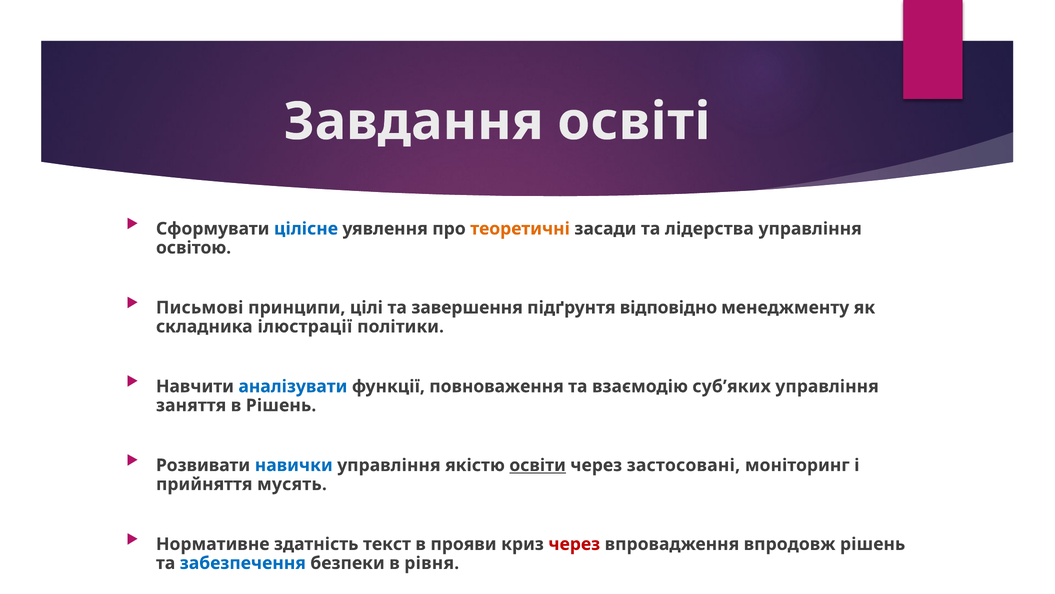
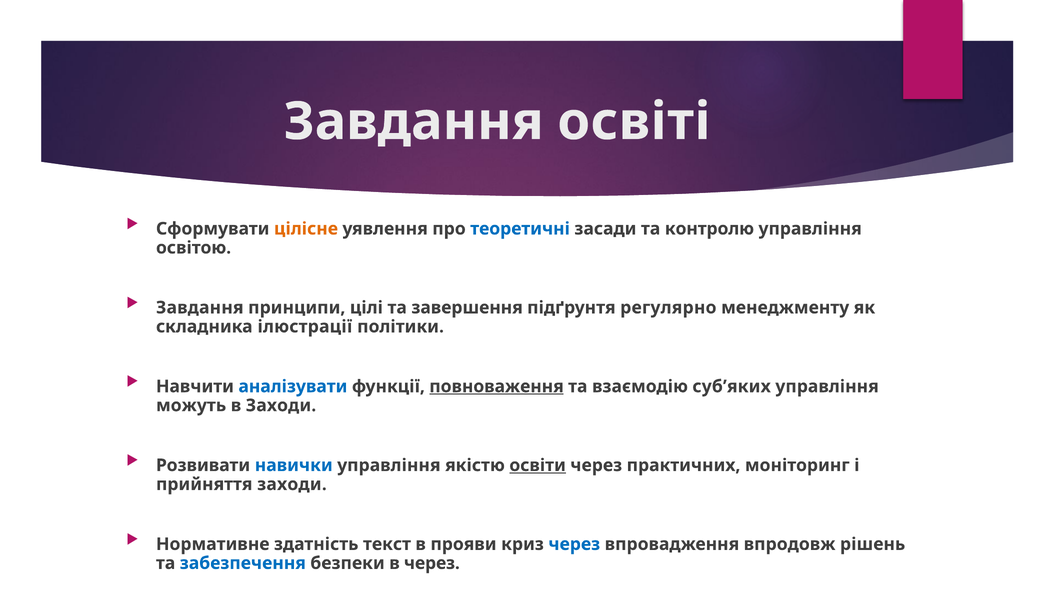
цілісне colour: blue -> orange (306, 229)
теоретичні colour: orange -> blue (520, 229)
лідерства: лідерства -> контролю (709, 229)
Письмові: Письмові -> Завдання (200, 307)
відповідно: відповідно -> регулярно (668, 307)
повноваження underline: none -> present (497, 386)
заняття: заняття -> можуть (191, 405)
в Рішень: Рішень -> Заходи (281, 405)
застосовані: застосовані -> практичних (684, 465)
прийняття мусять: мусять -> заходи (292, 484)
через colour: red -> blue (574, 544)
в рівня: рівня -> через (432, 563)
